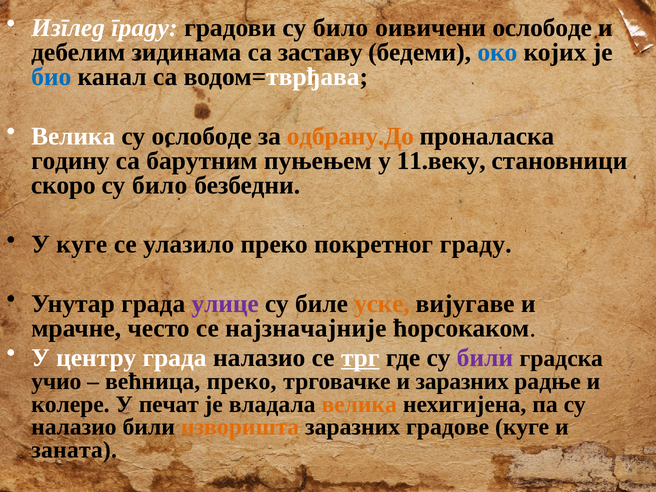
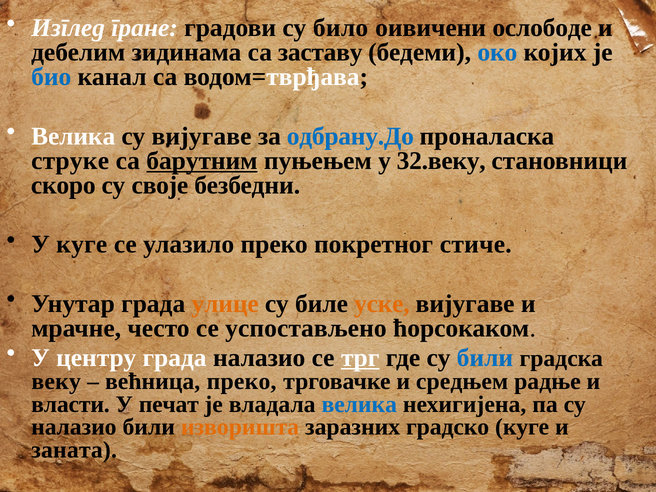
Изглед граду: граду -> гране (145, 28)
су ослободе: ослободе -> вијугаве (202, 136)
одбрану.До colour: orange -> blue (350, 136)
годину: годину -> струке (70, 161)
барутним underline: none -> present (202, 161)
11.веку: 11.веку -> 32.веку (441, 161)
било: било -> своје (160, 185)
покретног граду: граду -> стиче (476, 244)
улице colour: purple -> orange (225, 304)
најзначајније: најзначајније -> успостављено (306, 328)
били colour: purple -> blue (485, 358)
учио: учио -> веку (56, 382)
и заразних: заразних -> средњем (462, 382)
колере: колере -> власти (70, 404)
велика colour: orange -> blue (359, 404)
градове: градове -> градско (448, 427)
